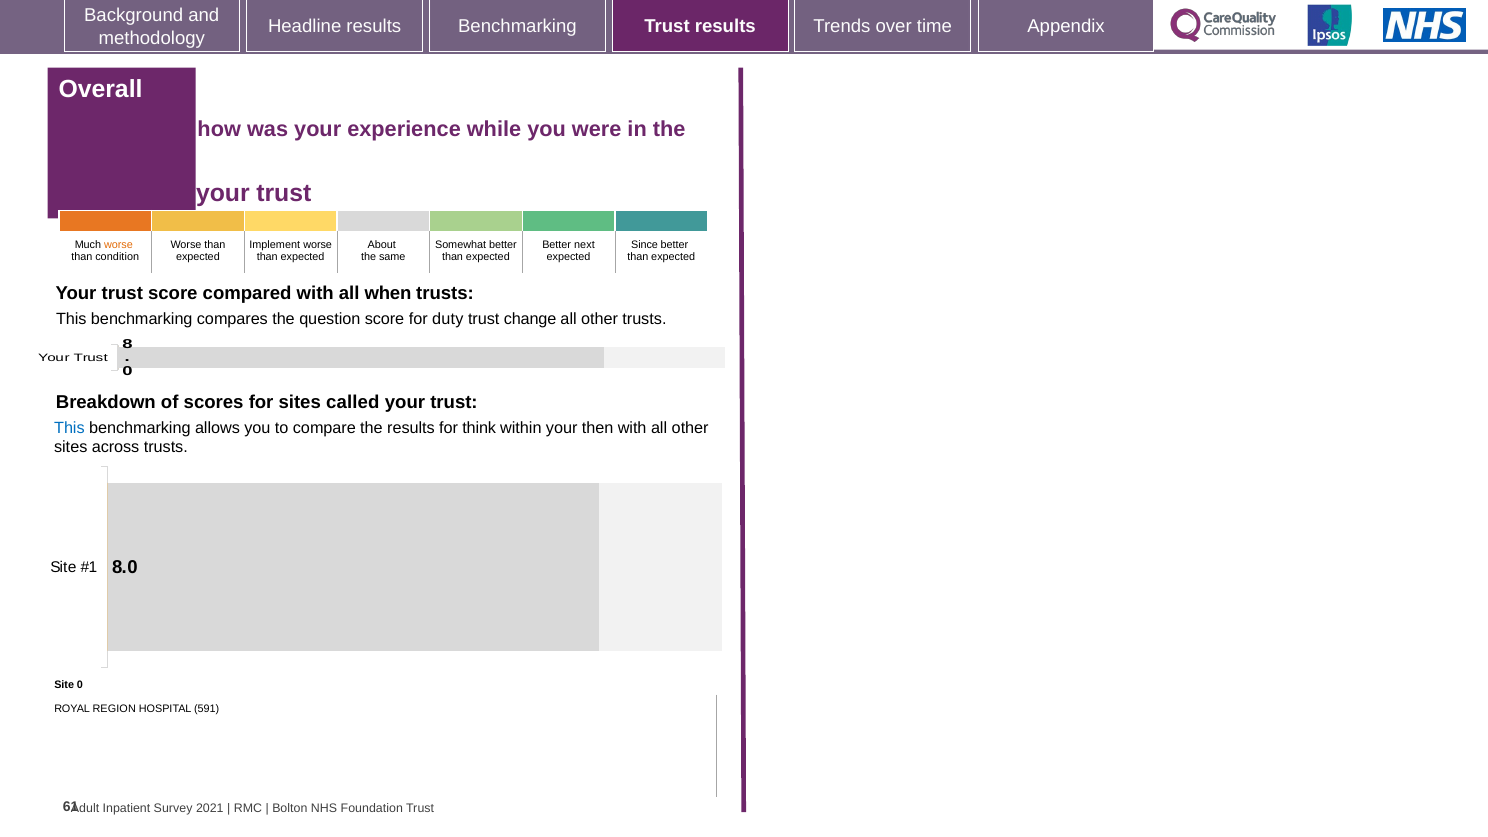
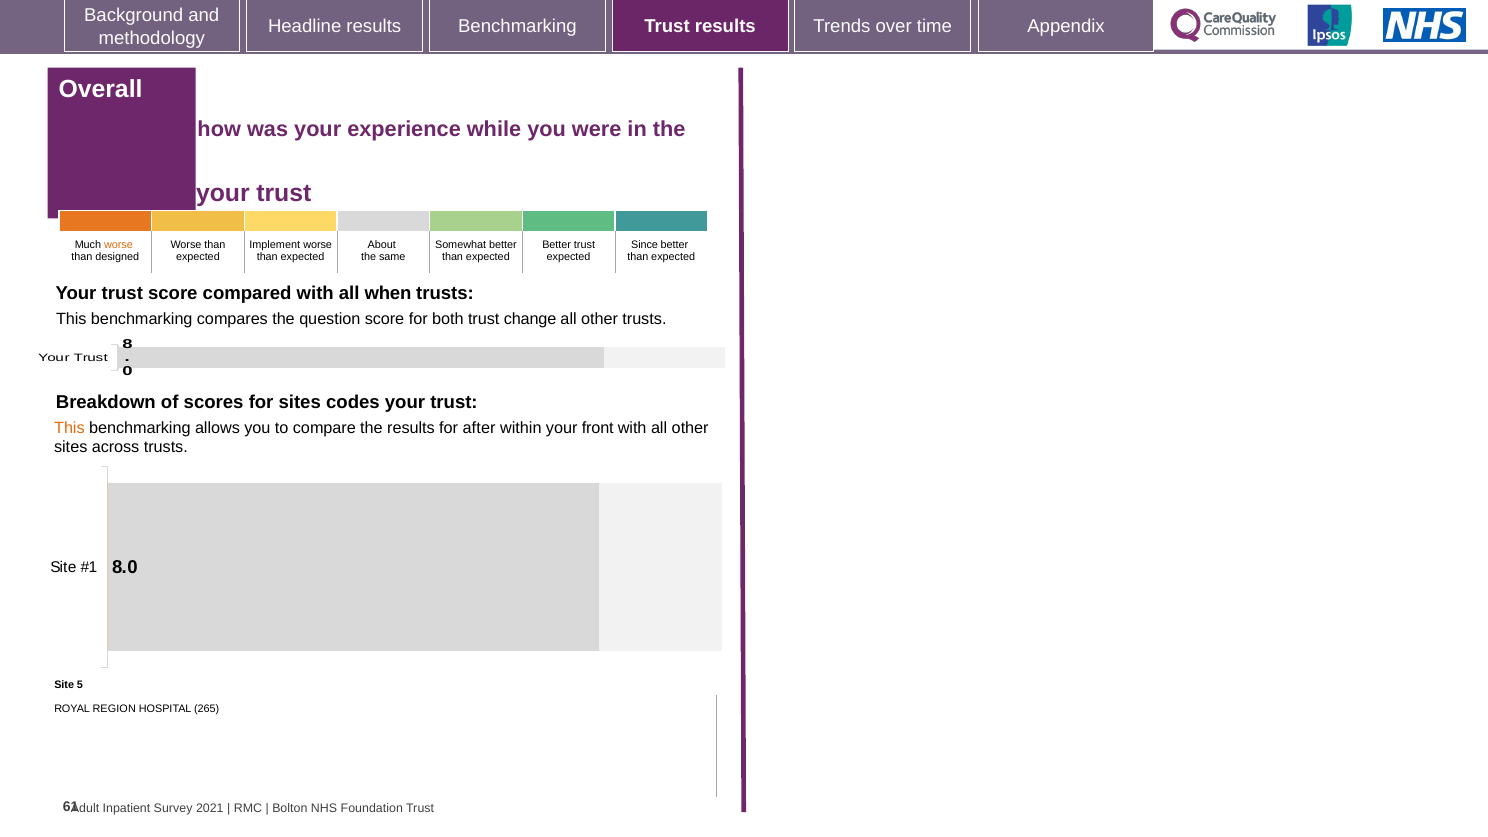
Better next: next -> trust (584, 244)
condition: condition -> designed (117, 257)
duty: duty -> both (448, 320)
called: called -> codes (353, 403)
This colour: blue -> orange (69, 428)
think: think -> after (479, 428)
then: then -> front (598, 428)
Site 0: 0 -> 5 (80, 684)
591: 591 -> 265 (207, 709)
